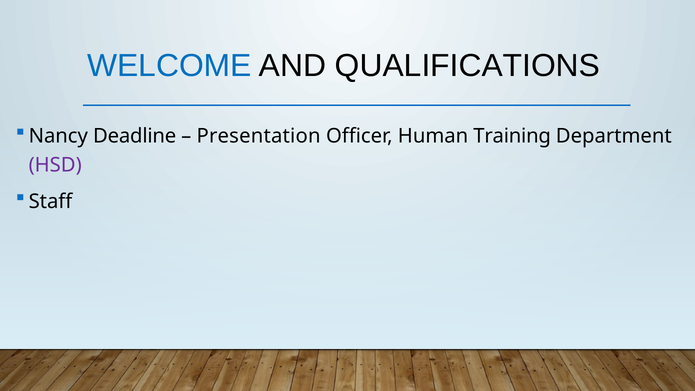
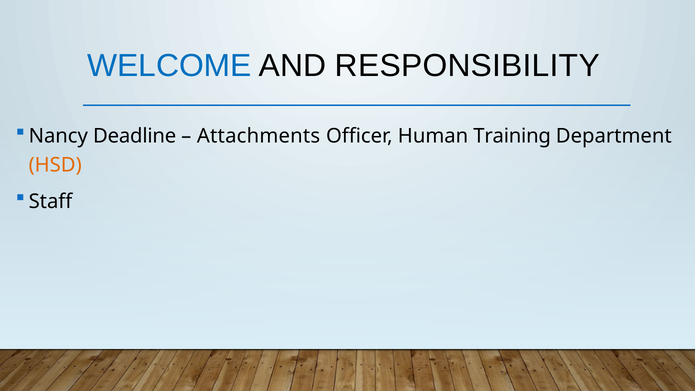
QUALIFICATIONS: QUALIFICATIONS -> RESPONSIBILITY (467, 65)
Presentation: Presentation -> Attachments (259, 136)
HSD colour: purple -> orange (55, 165)
